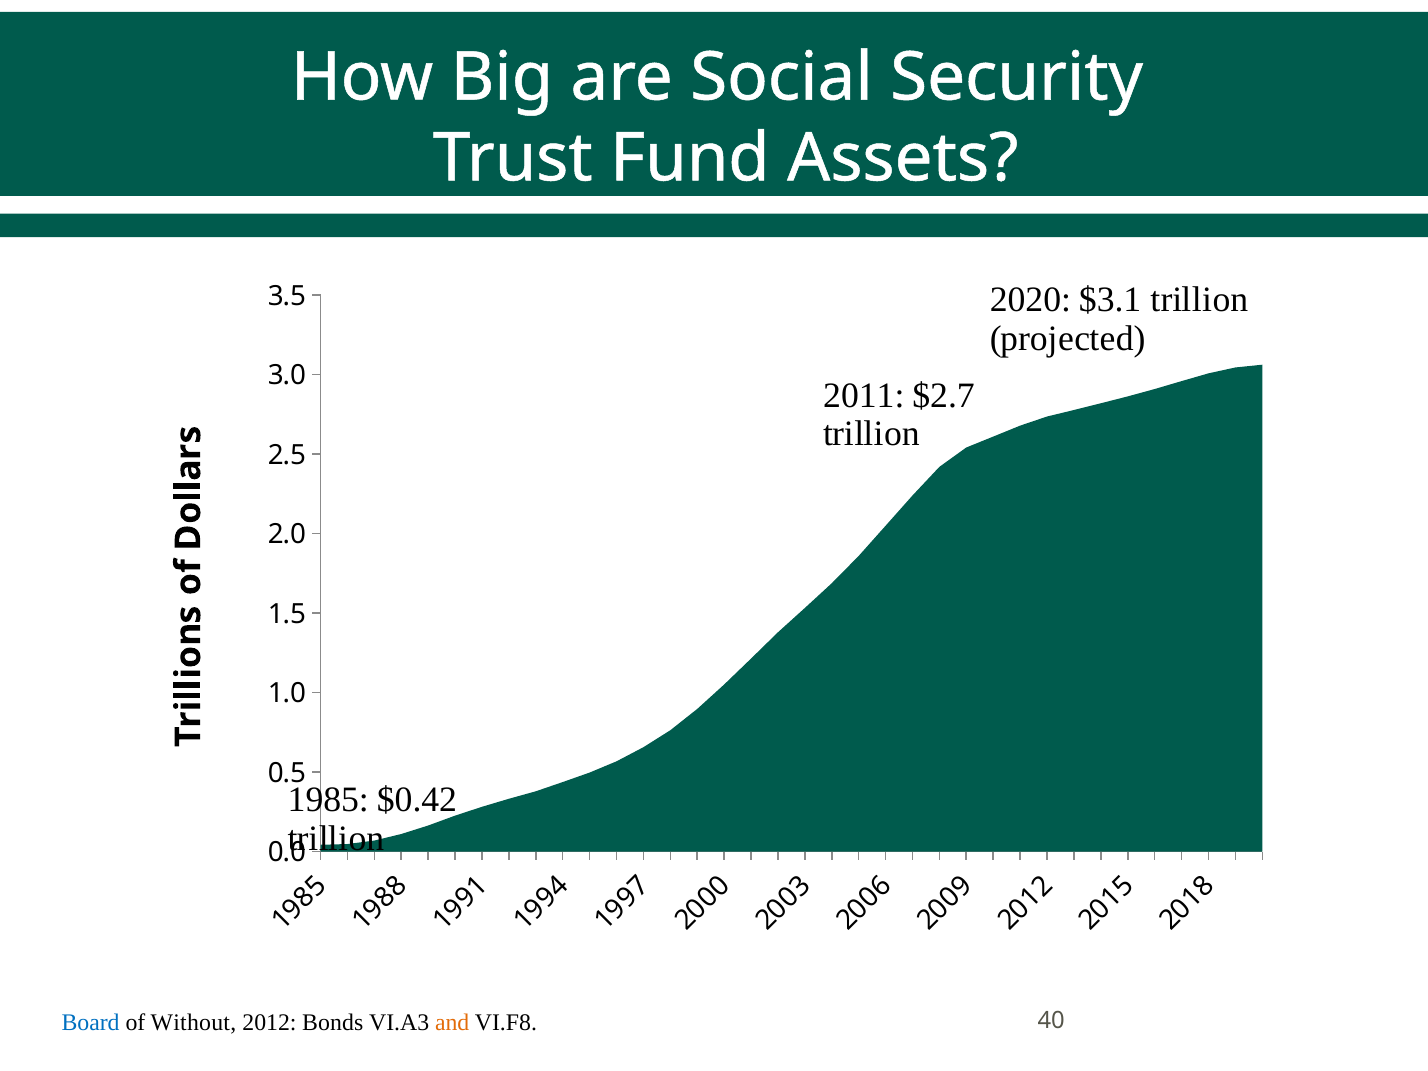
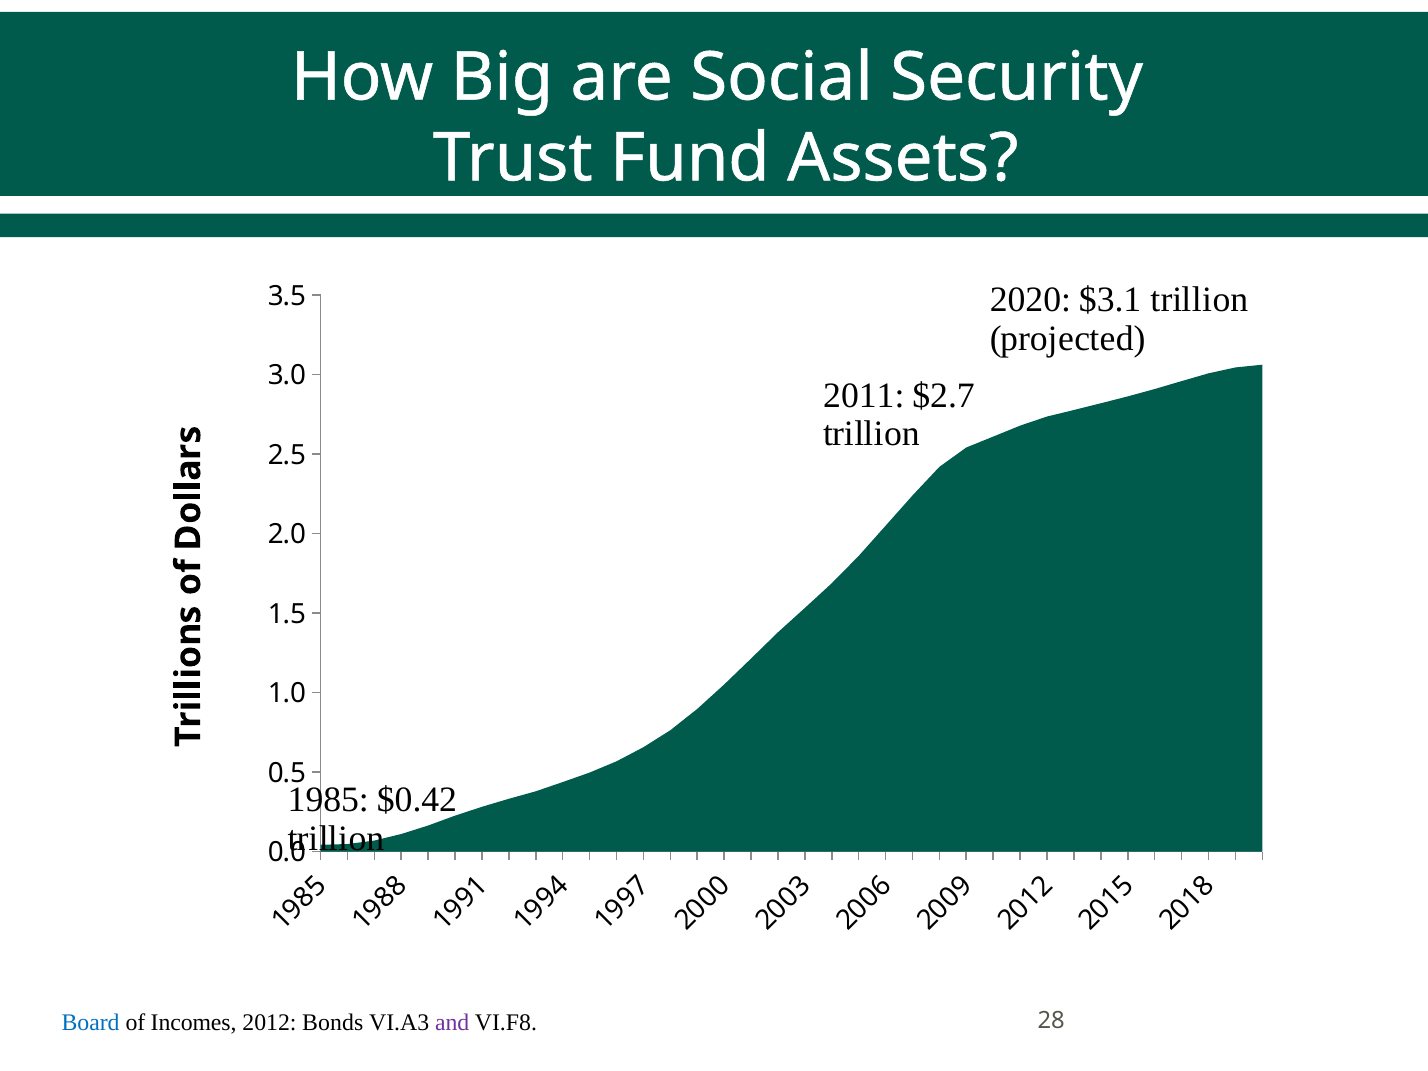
Without: Without -> Incomes (194, 1023)
and colour: orange -> purple (452, 1023)
40: 40 -> 28 (1051, 1021)
